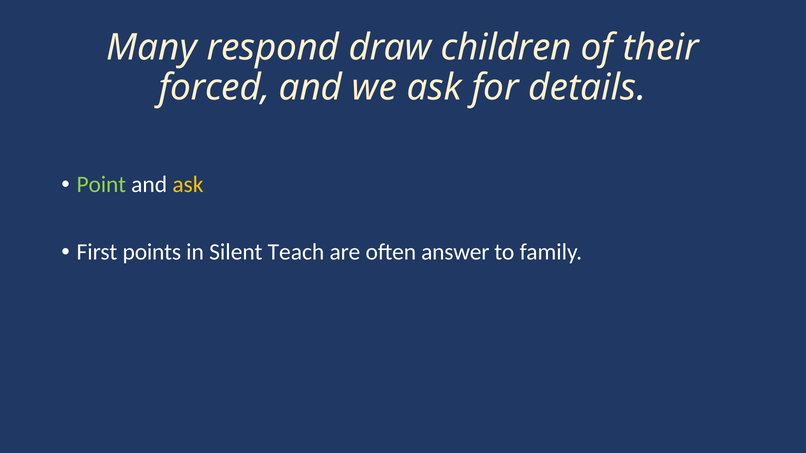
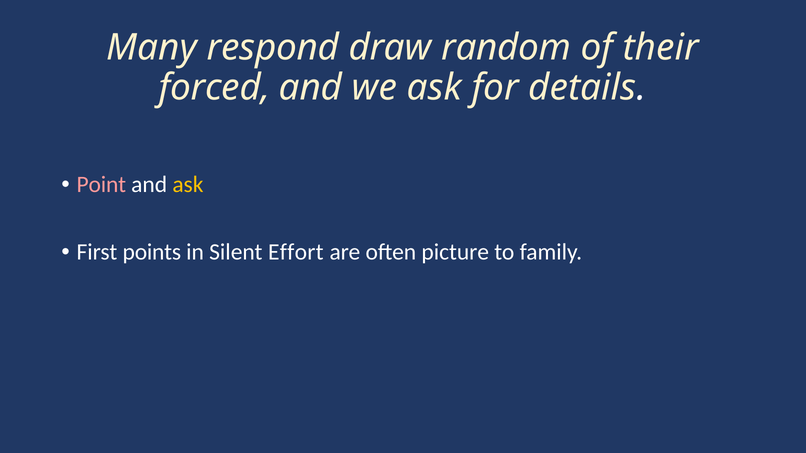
children: children -> random (506, 48)
Point colour: light green -> pink (101, 185)
Teach: Teach -> Effort (296, 252)
answer: answer -> picture (455, 252)
